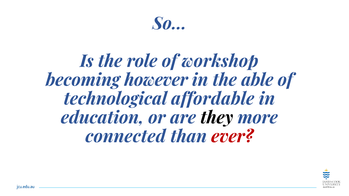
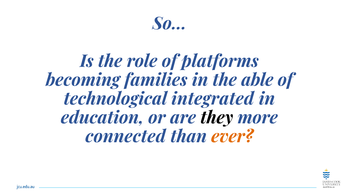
workshop: workshop -> platforms (220, 61)
however: however -> families (156, 80)
affordable: affordable -> integrated (213, 99)
ever colour: red -> orange (232, 137)
